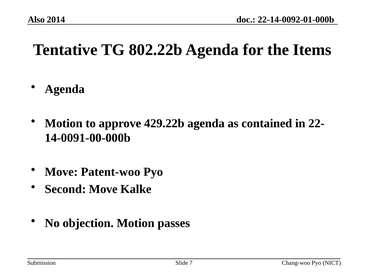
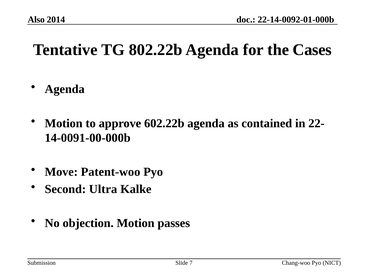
Items: Items -> Cases (312, 50)
429.22b: 429.22b -> 602.22b (164, 123)
Second Move: Move -> Ultra (103, 189)
